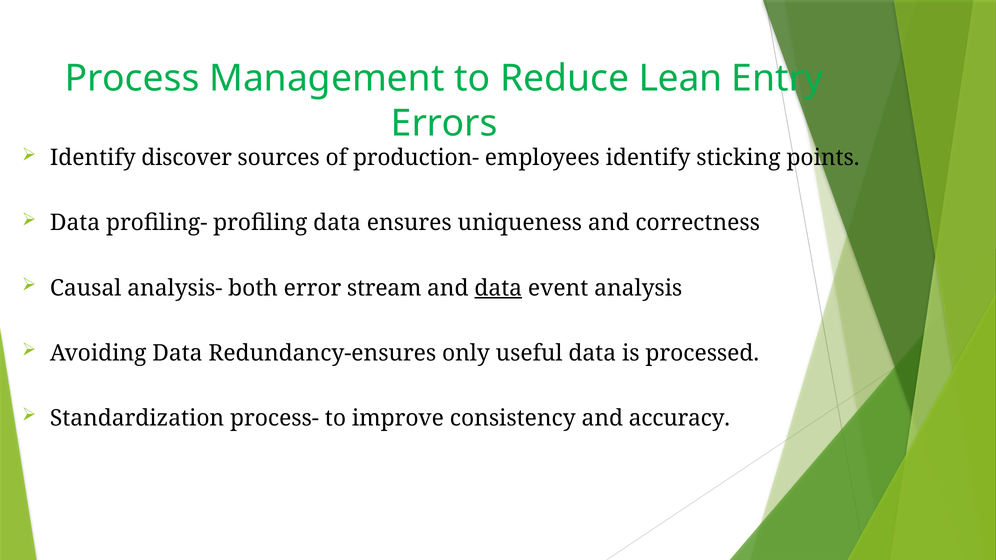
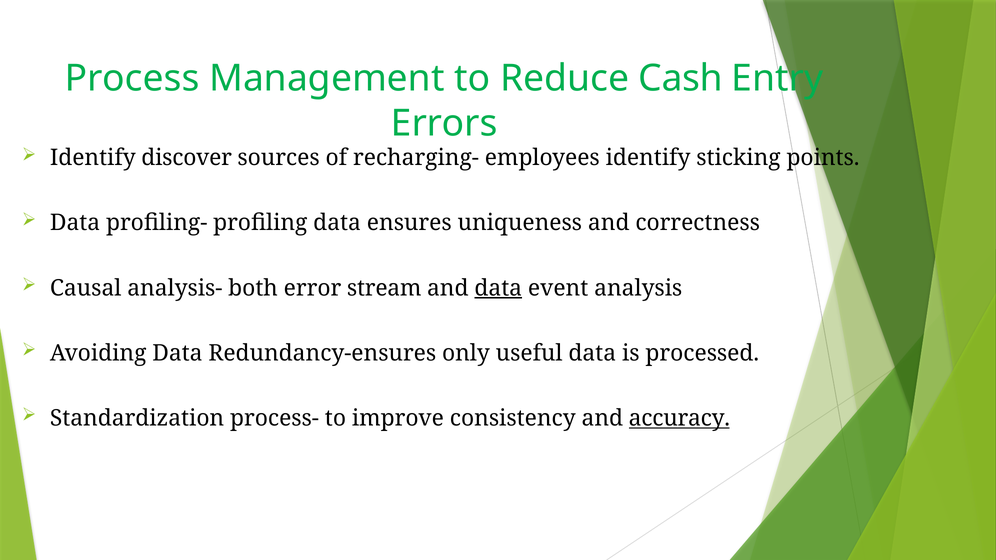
Lean: Lean -> Cash (681, 79)
production-: production- -> recharging- (416, 158)
accuracy underline: none -> present (679, 418)
